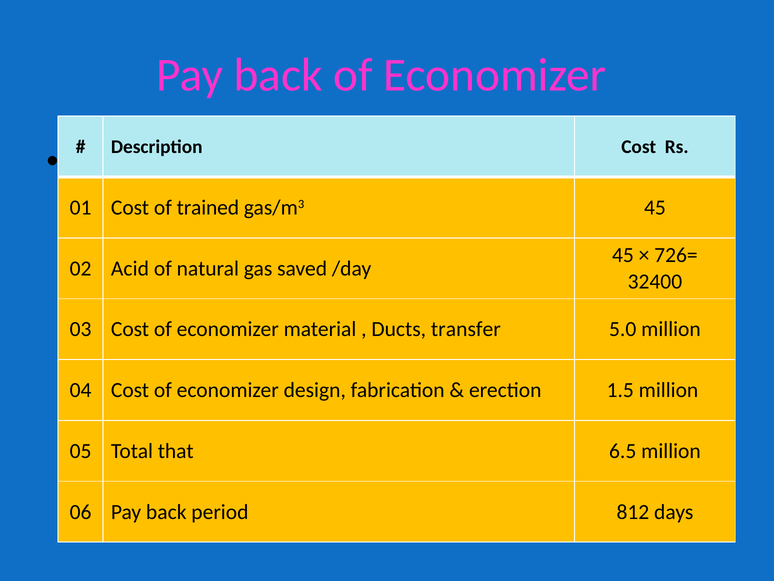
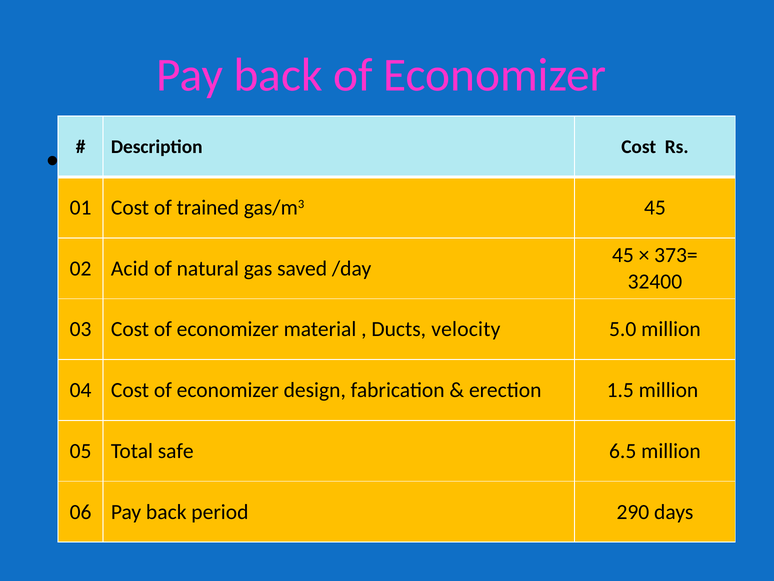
726=: 726= -> 373= (676, 255)
transfer: transfer -> velocity (466, 329)
that: that -> safe (176, 451)
812: 812 -> 290 (633, 511)
